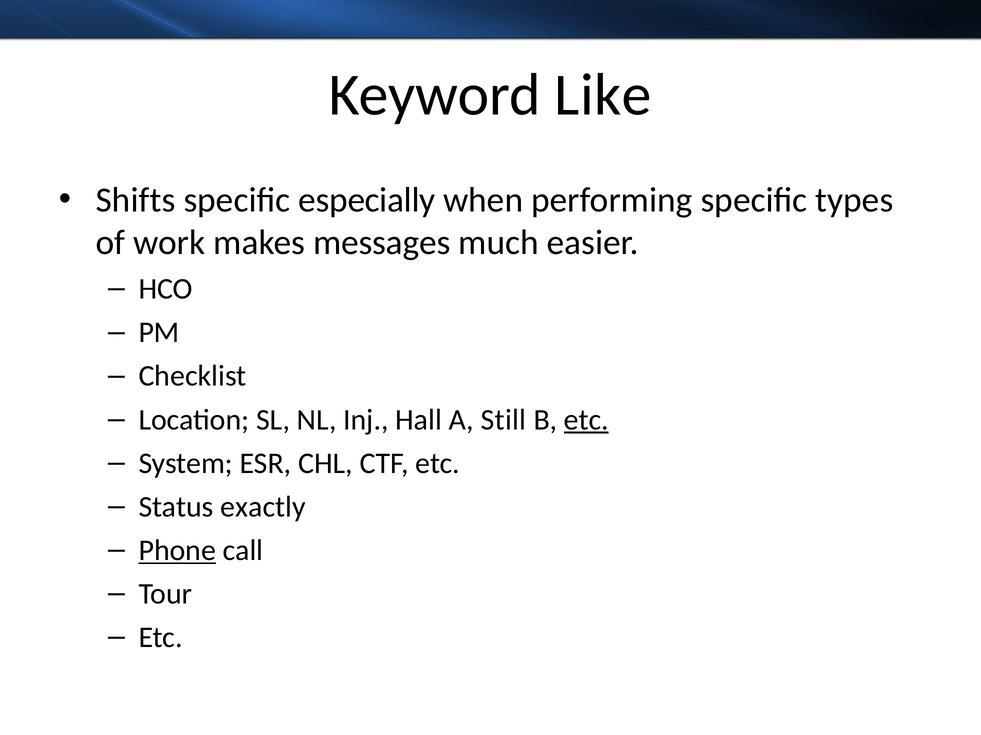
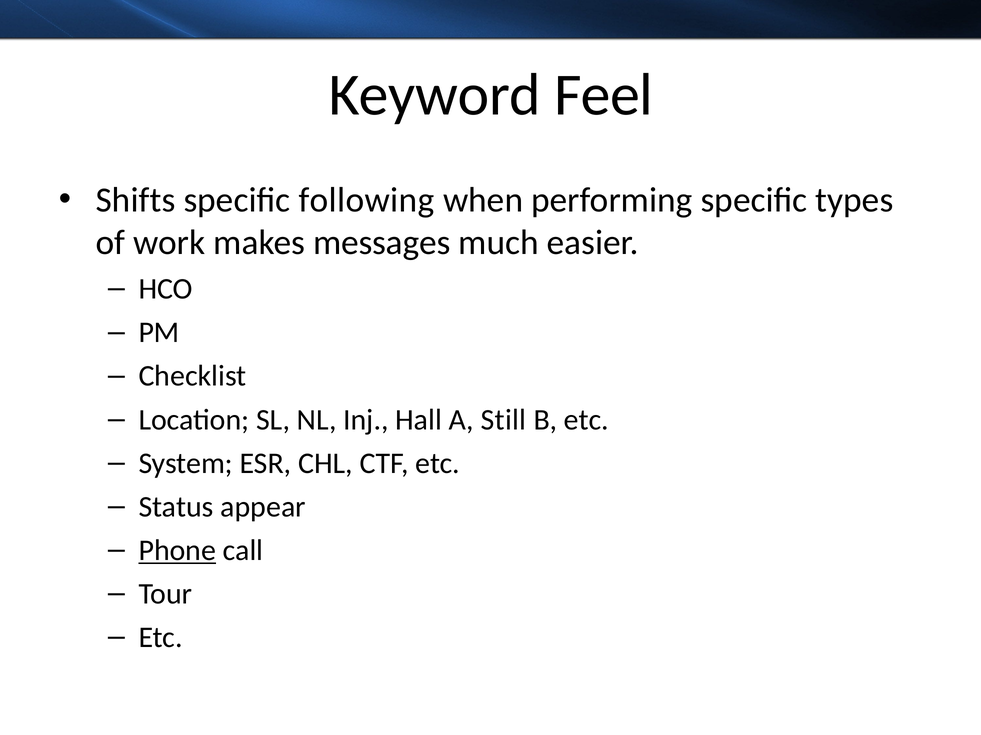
Like: Like -> Feel (604, 95)
especially: especially -> following (367, 200)
etc underline: present -> none (586, 420)
exactly: exactly -> appear (263, 507)
